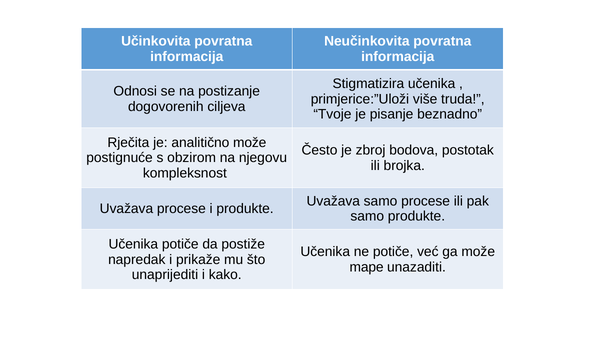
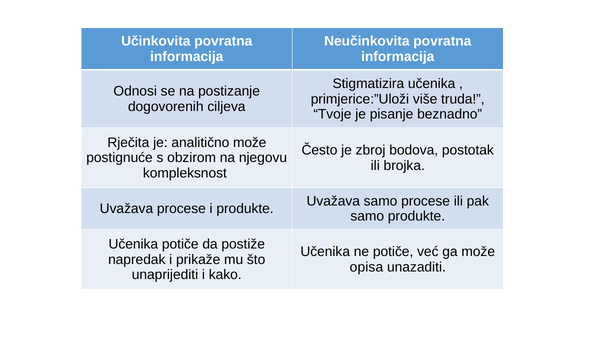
mape: mape -> opisa (366, 267)
